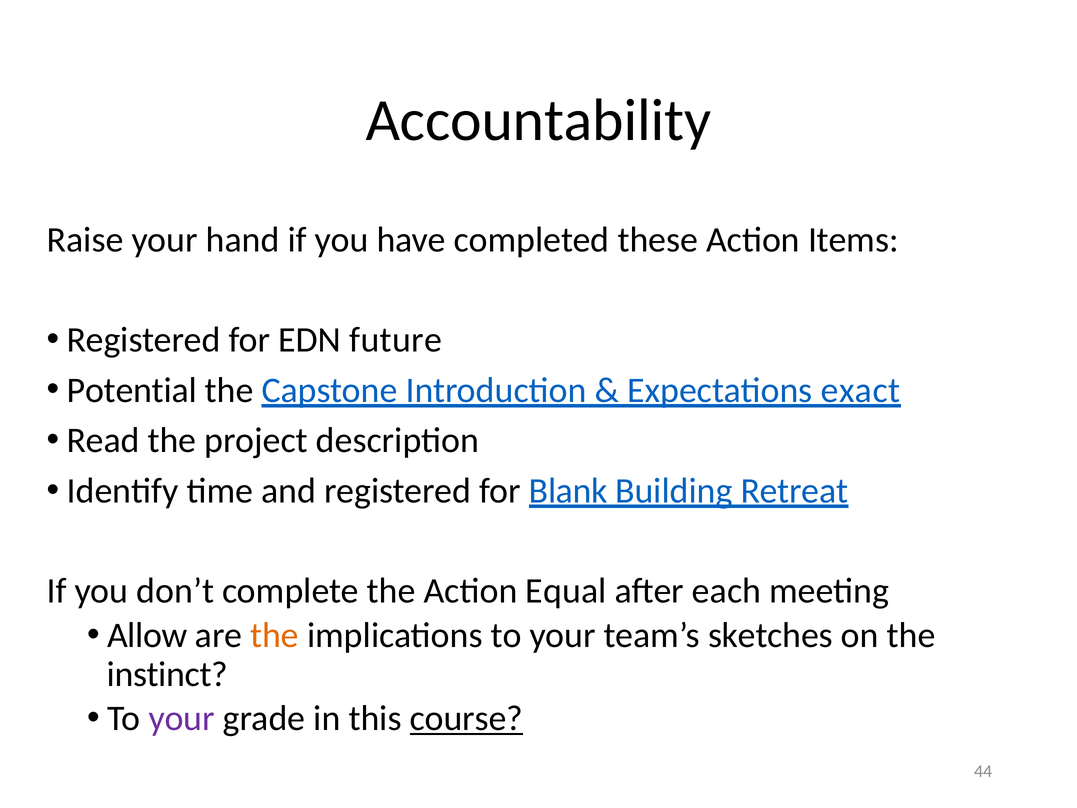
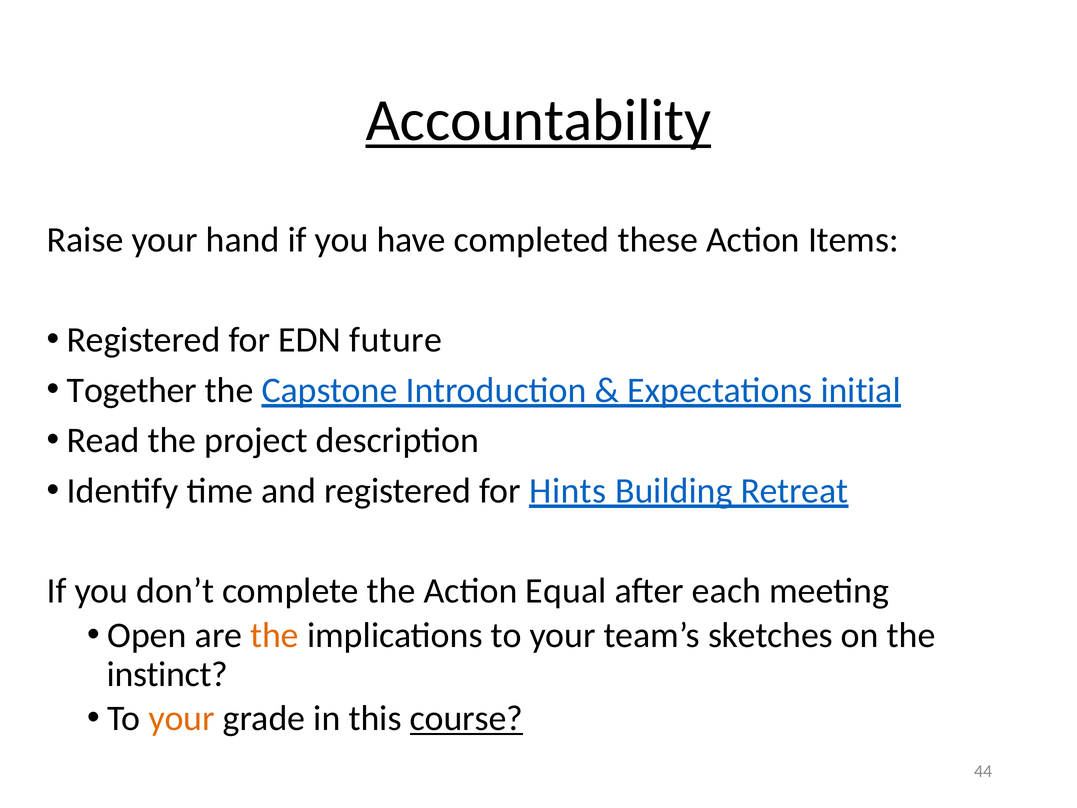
Accountability underline: none -> present (538, 121)
Potential: Potential -> Together (132, 390)
exact: exact -> initial (861, 390)
Blank: Blank -> Hints (568, 491)
Allow: Allow -> Open (147, 635)
your colour: purple -> orange (182, 718)
